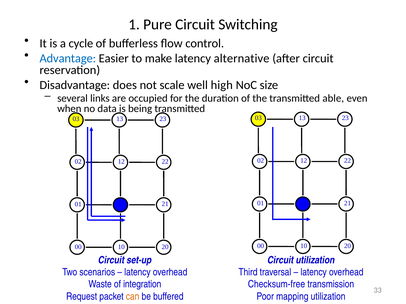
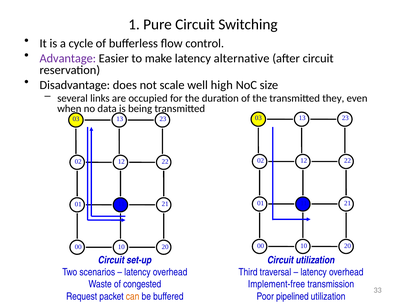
Advantage colour: blue -> purple (68, 58)
able: able -> they (333, 98)
integration: integration -> congested (142, 285)
Checksum-free: Checksum-free -> Implement-free (277, 285)
mapping: mapping -> pipelined (292, 297)
